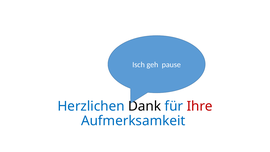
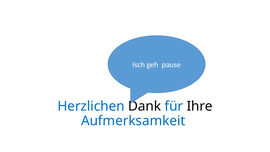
Ihre colour: red -> black (200, 106)
